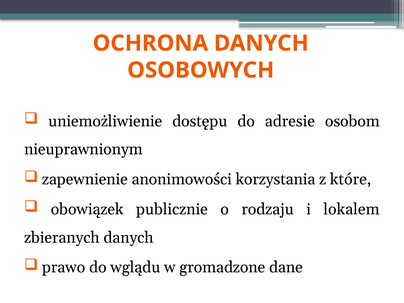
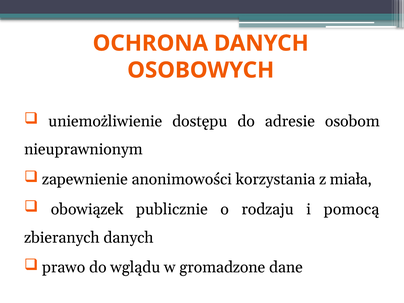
które: które -> miała (351, 179)
lokalem: lokalem -> pomocą (351, 209)
